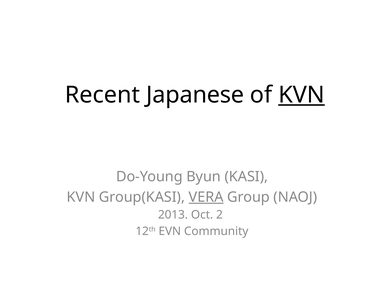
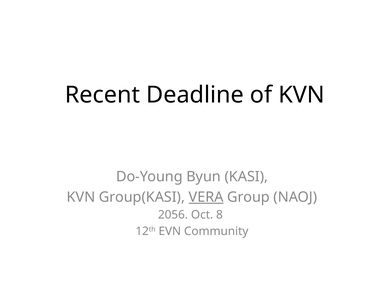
Japanese: Japanese -> Deadline (195, 95)
KVN underline: present -> none (302, 95)
2013: 2013 -> 2056 (173, 215)
2: 2 -> 8 (219, 215)
